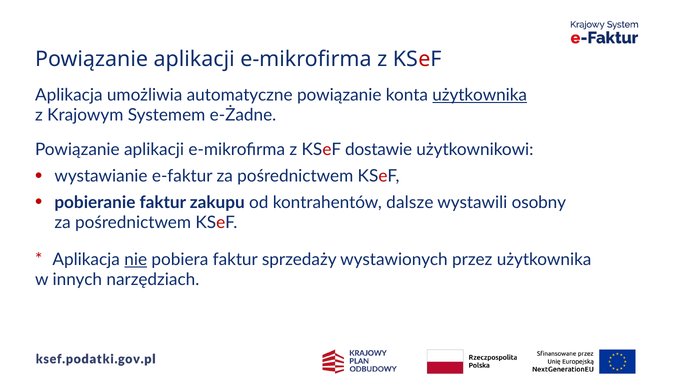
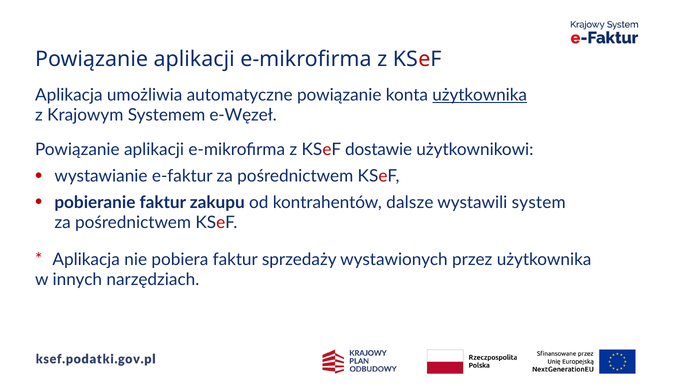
e-Żadne: e-Żadne -> e-Węzeł (243, 115)
osobny: osobny -> system (539, 203)
nie underline: present -> none (136, 260)
